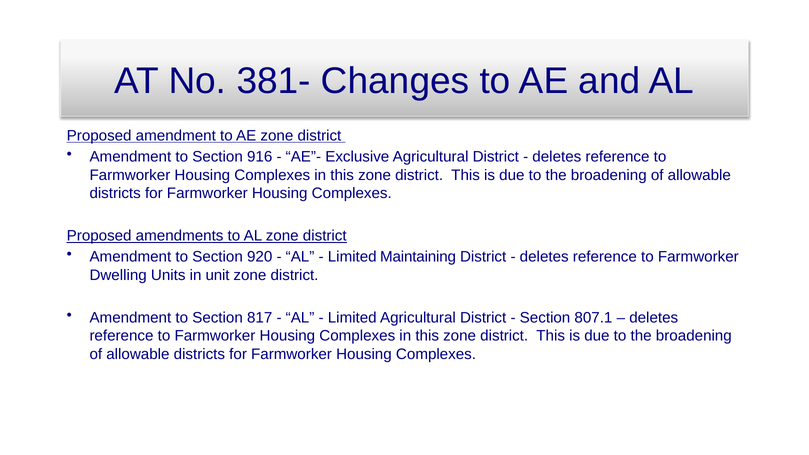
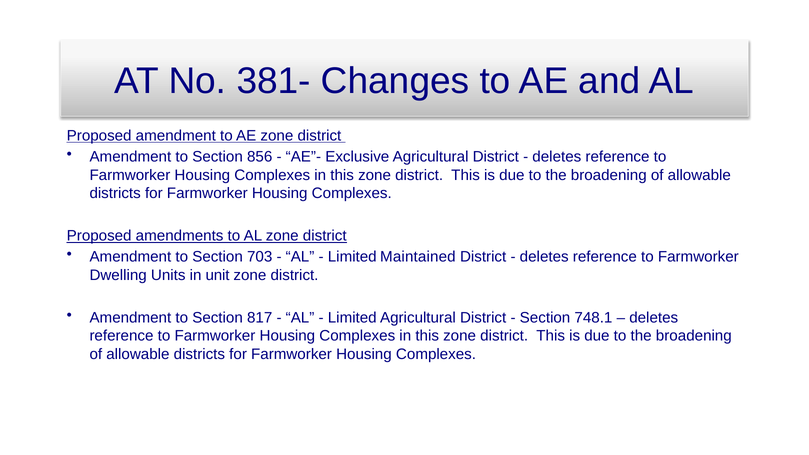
916: 916 -> 856 (260, 157)
920: 920 -> 703 (260, 257)
Maintaining: Maintaining -> Maintained (418, 257)
807.1: 807.1 -> 748.1 (593, 318)
